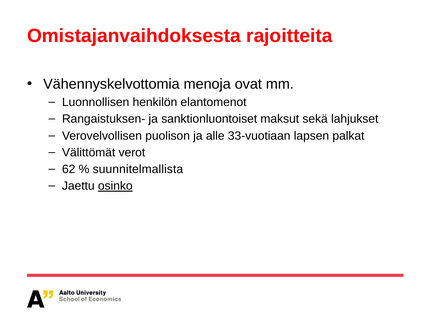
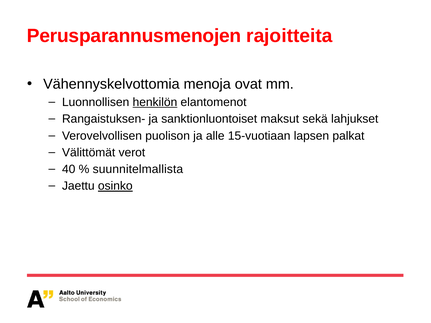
Omistajanvaihdoksesta: Omistajanvaihdoksesta -> Perusparannusmenojen (134, 36)
henkilön underline: none -> present (155, 102)
33-vuotiaan: 33-vuotiaan -> 15-vuotiaan (259, 136)
62: 62 -> 40 (69, 169)
